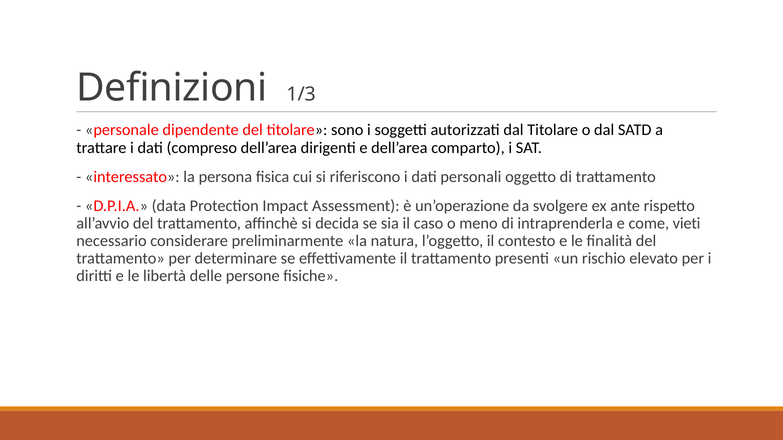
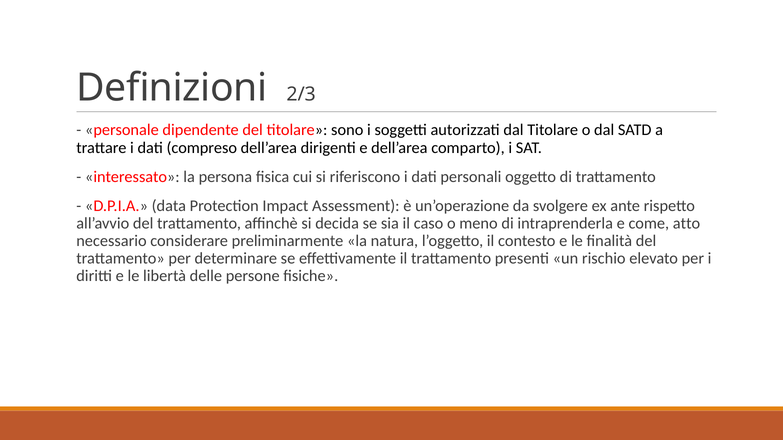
1/3: 1/3 -> 2/3 (301, 94)
vieti: vieti -> atto (687, 224)
